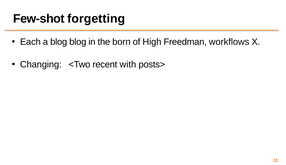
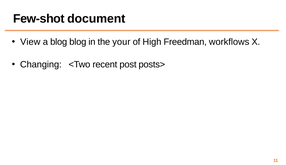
forgetting: forgetting -> document (96, 19)
Each: Each -> View (30, 42)
born: born -> your (121, 42)
with: with -> post (128, 64)
